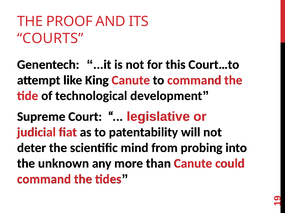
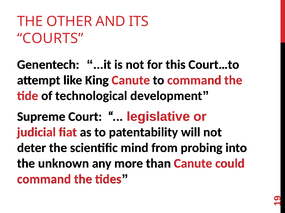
PROOF: PROOF -> OTHER (69, 21)
